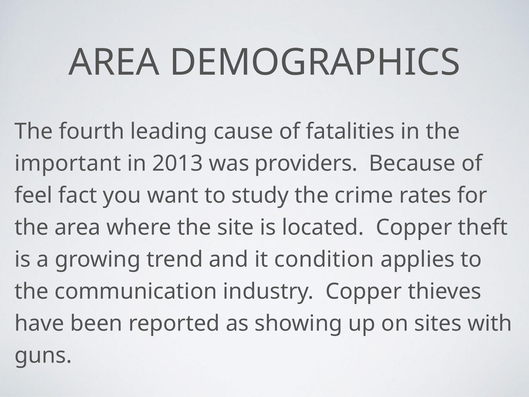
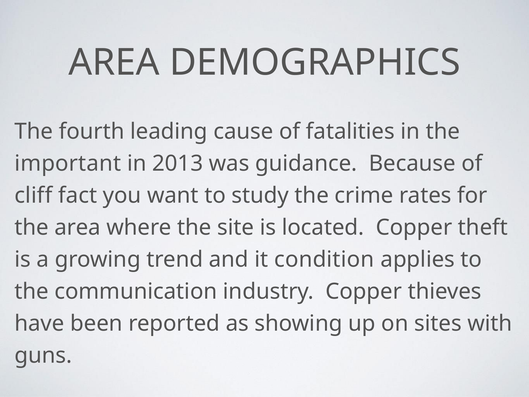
providers: providers -> guidance (306, 163)
feel: feel -> cliff (33, 195)
